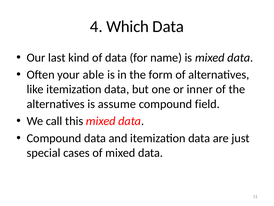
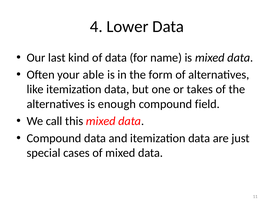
Which: Which -> Lower (127, 27)
inner: inner -> takes (200, 89)
assume: assume -> enough (117, 104)
